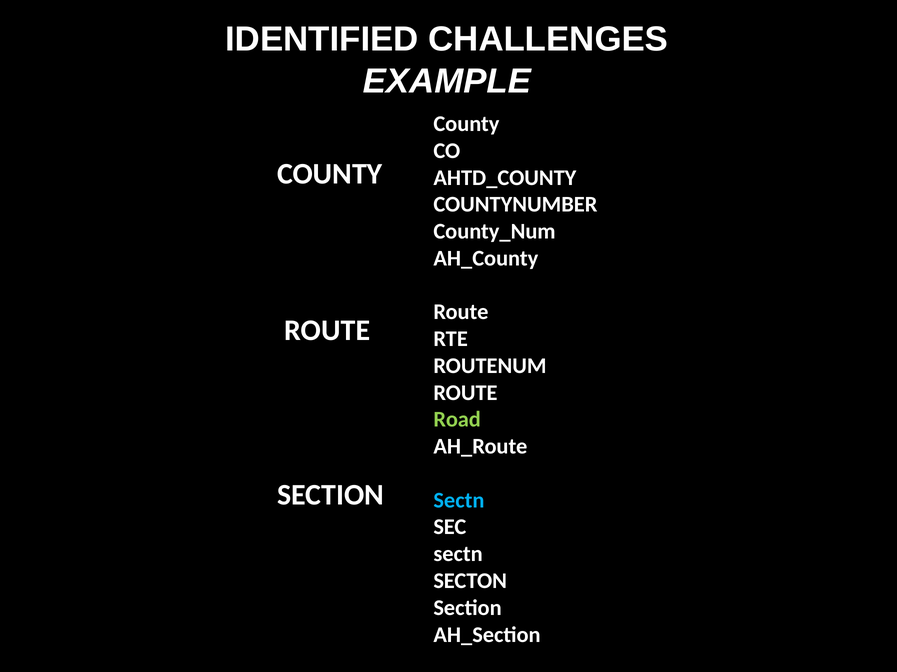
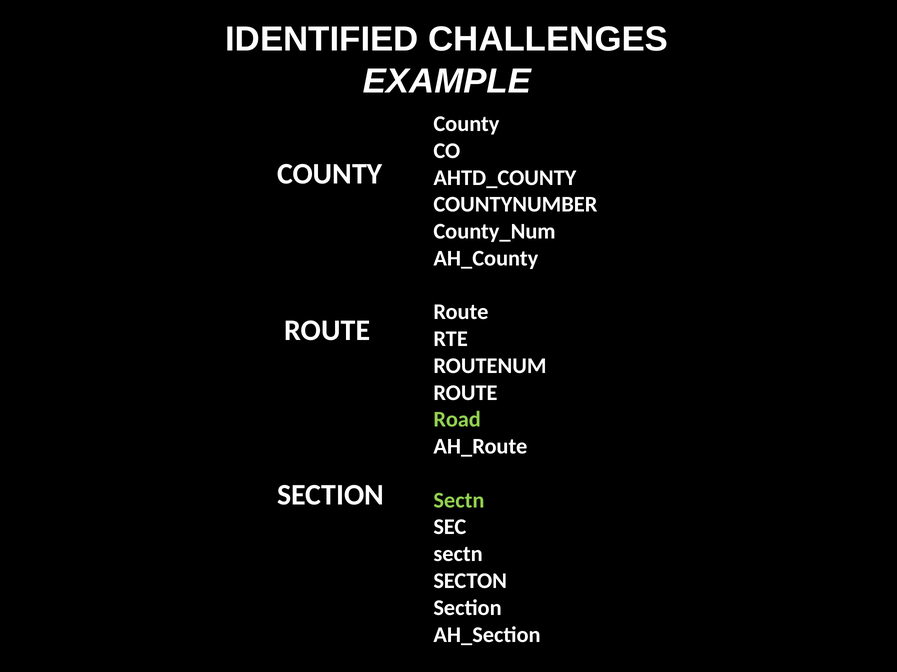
Sectn colour: light blue -> light green (459, 501)
